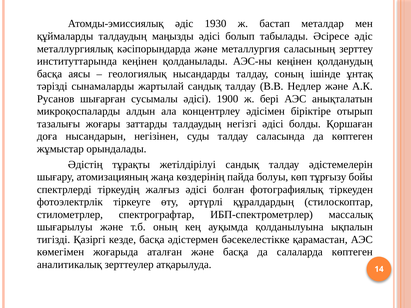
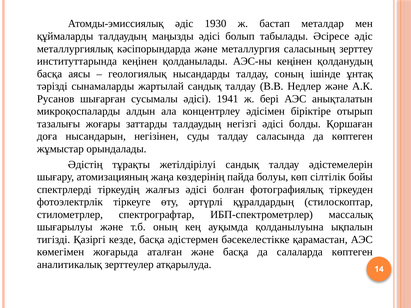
1900: 1900 -> 1941 (227, 99)
тұрғызу: тұрғызу -> сілтілік (328, 177)
